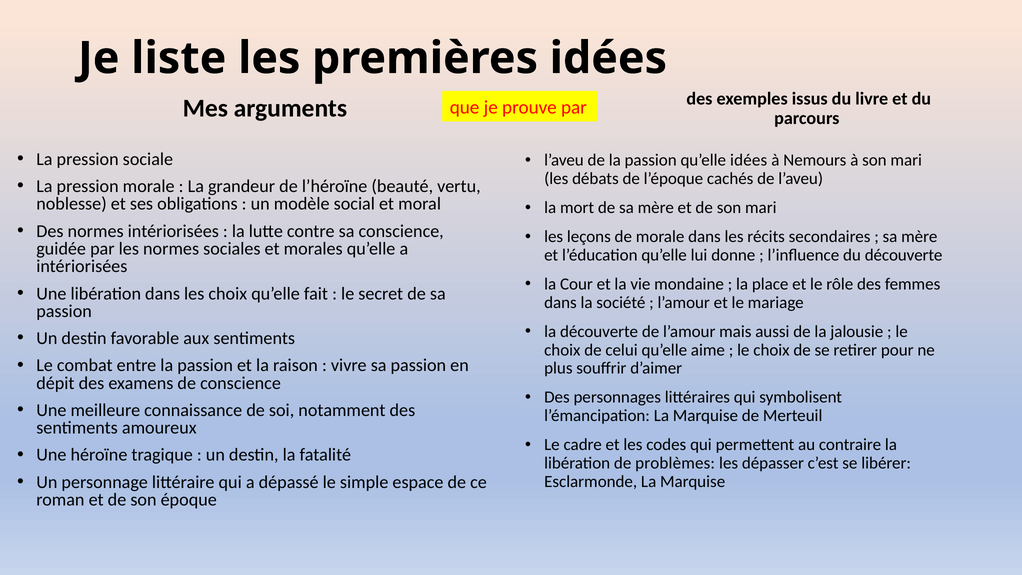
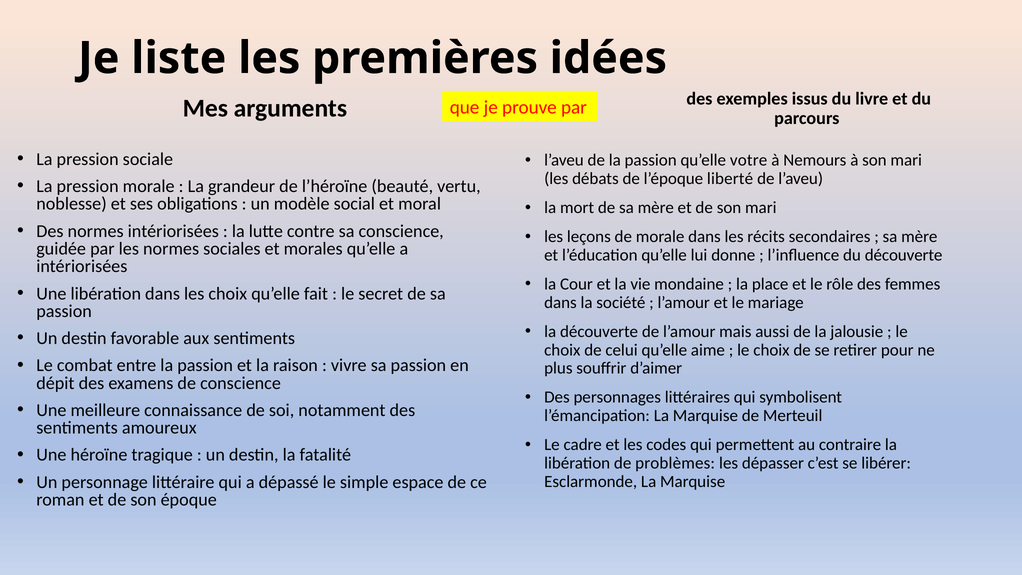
qu’elle idées: idées -> votre (749, 160)
cachés: cachés -> liberté (730, 179)
